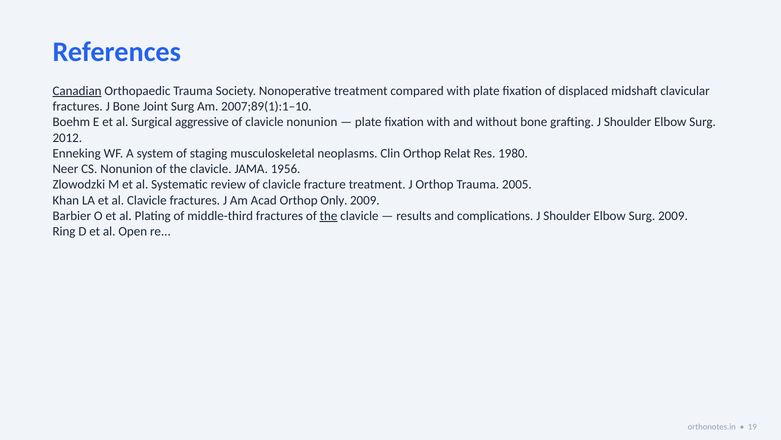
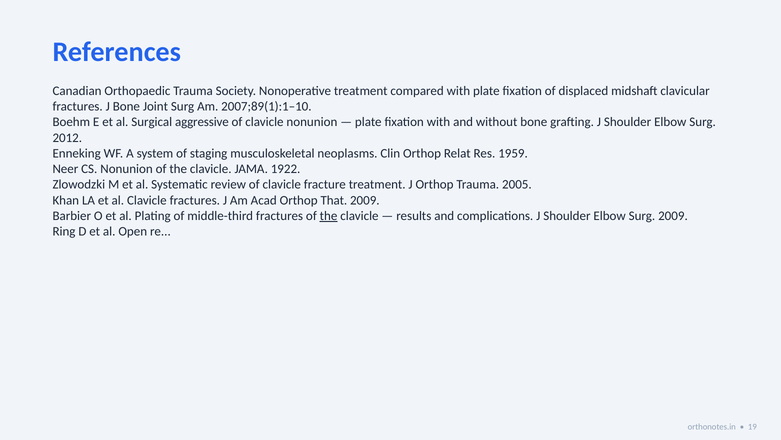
Canadian underline: present -> none (77, 91)
1980: 1980 -> 1959 (513, 153)
1956: 1956 -> 1922 (286, 169)
Only: Only -> That (334, 200)
